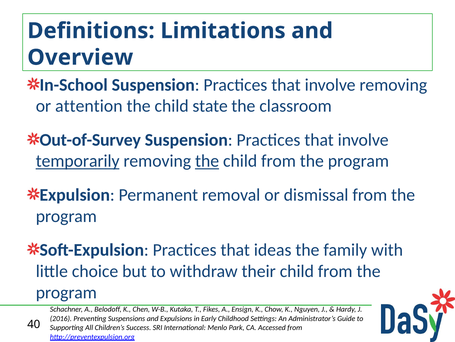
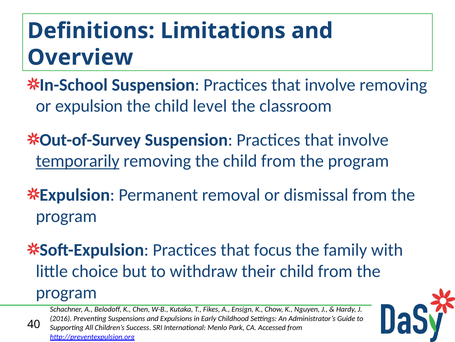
or attention: attention -> expulsion (89, 106)
state: state -> level (210, 106)
the underline: present -> none (207, 161)
ideas: ideas -> focus (273, 249)
